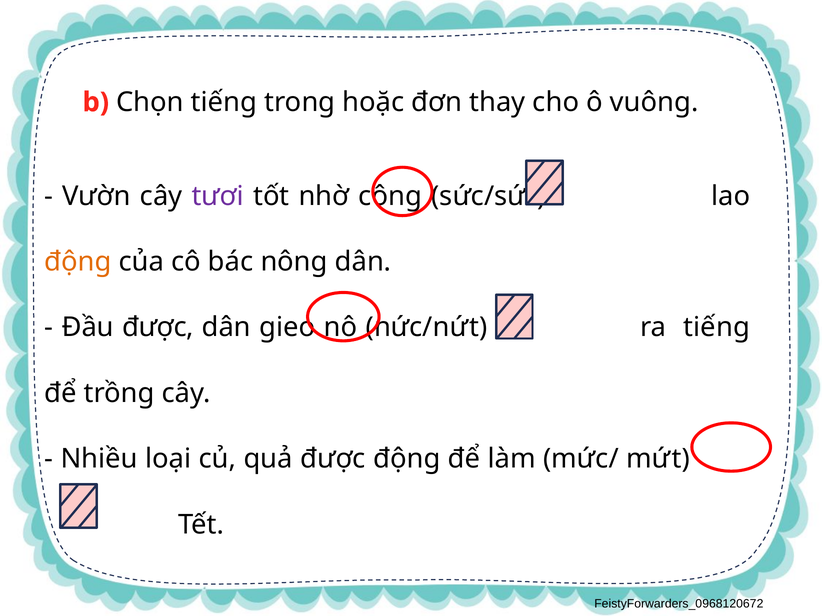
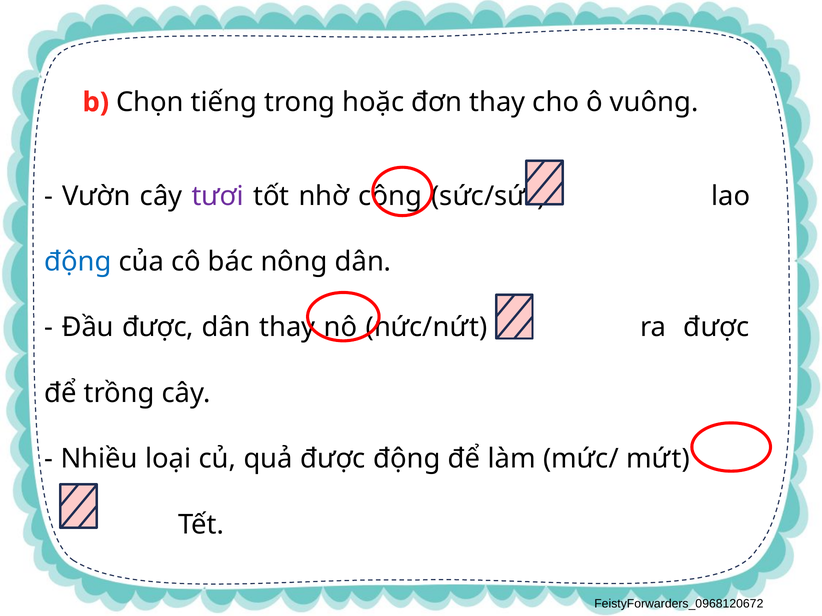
động colour: orange -> blue (78, 262)
dân gieo: gieo -> thay (287, 328)
ra tiếng: tiếng -> được (716, 328)
